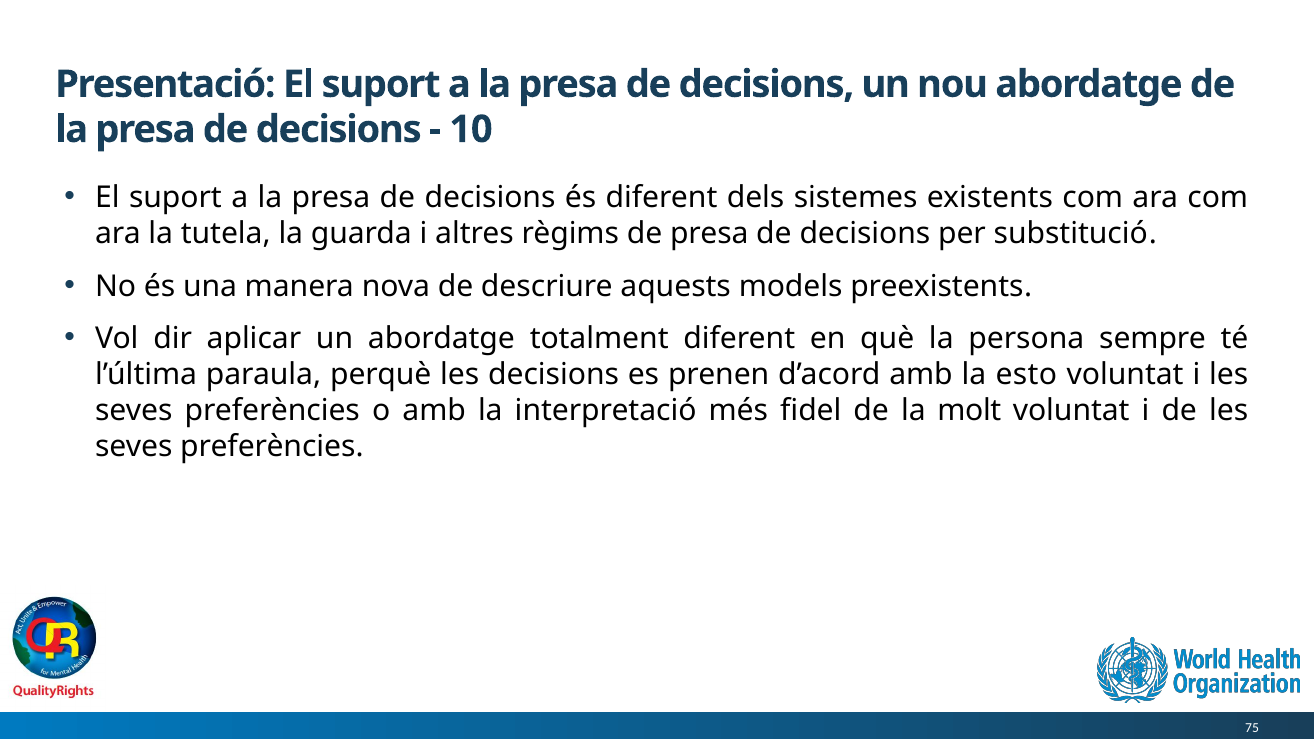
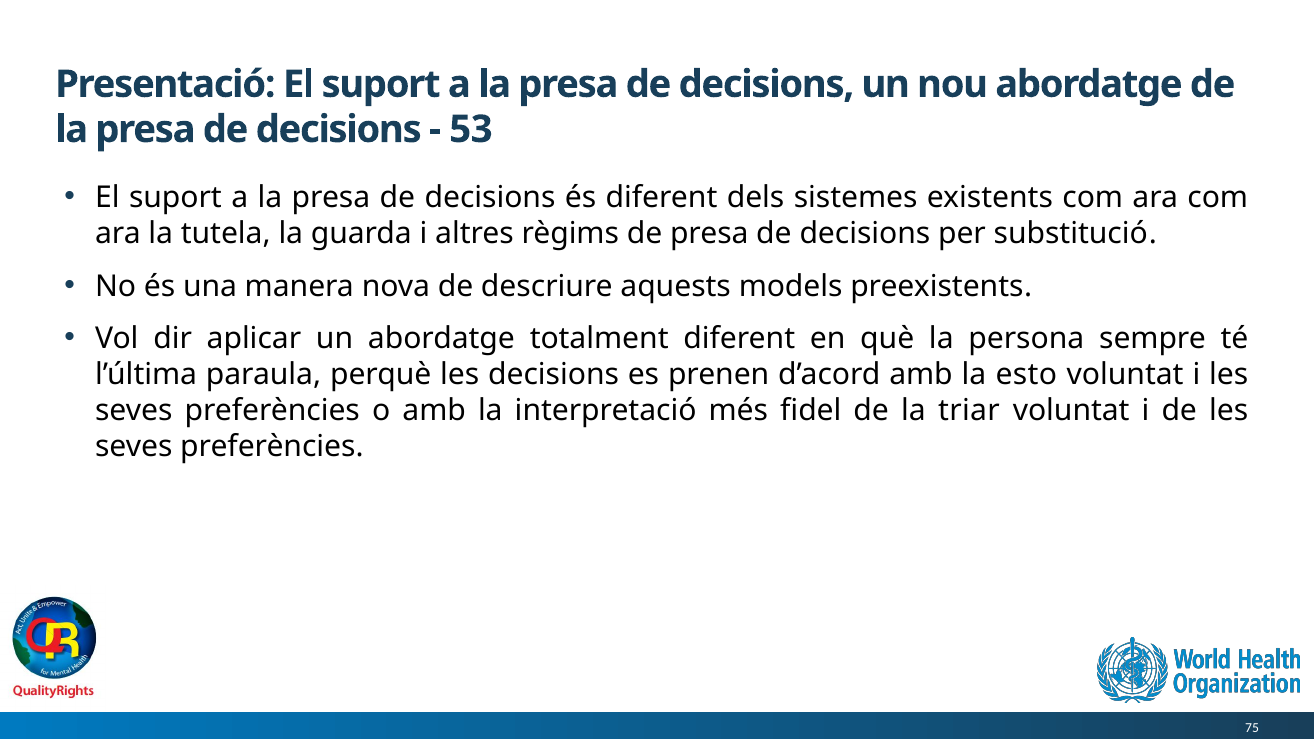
10: 10 -> 53 (471, 129)
molt: molt -> triar (969, 411)
